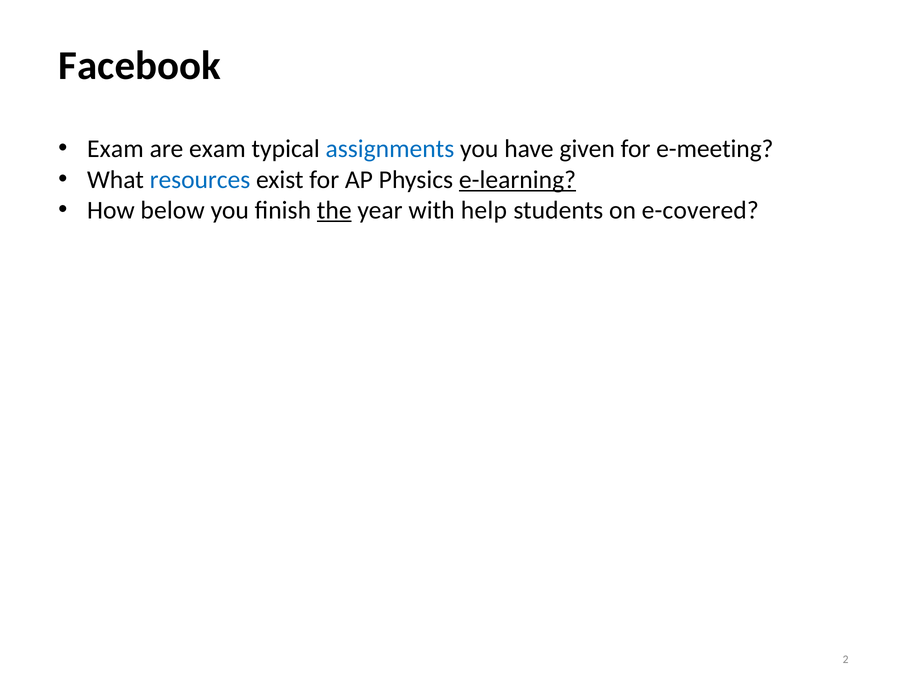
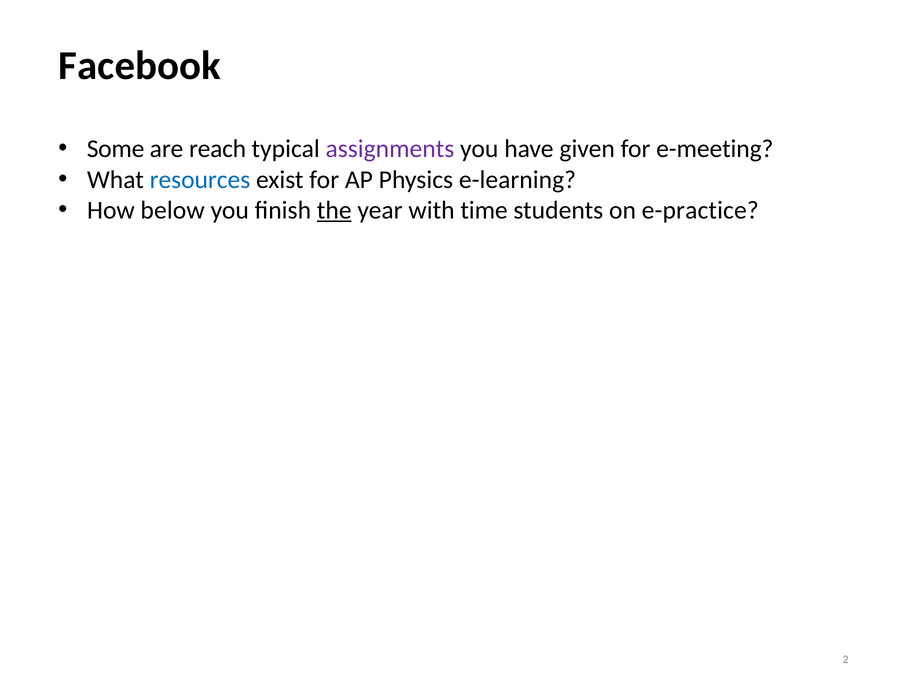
Exam: Exam -> Some (116, 149)
are exam: exam -> reach (218, 149)
assignments colour: blue -> purple (390, 149)
e-learning underline: present -> none (518, 180)
help: help -> time (484, 210)
e-covered: e-covered -> e-practice (700, 210)
